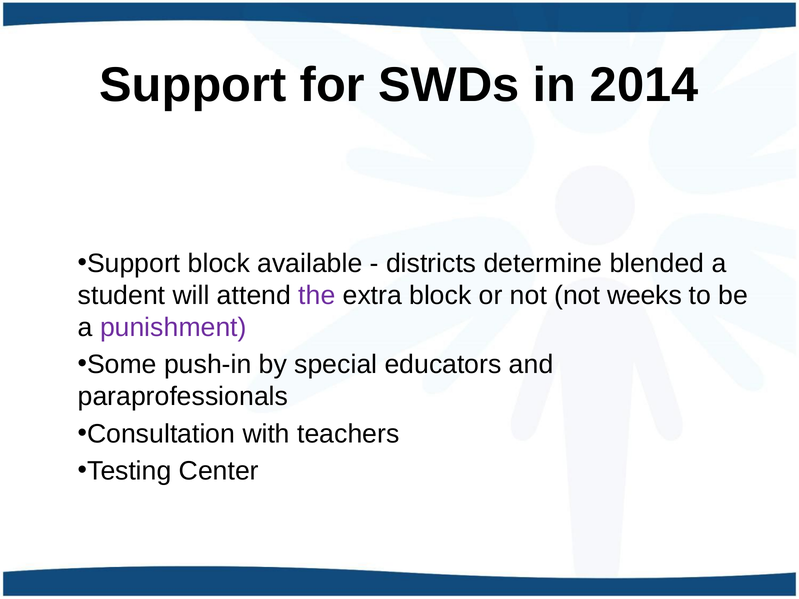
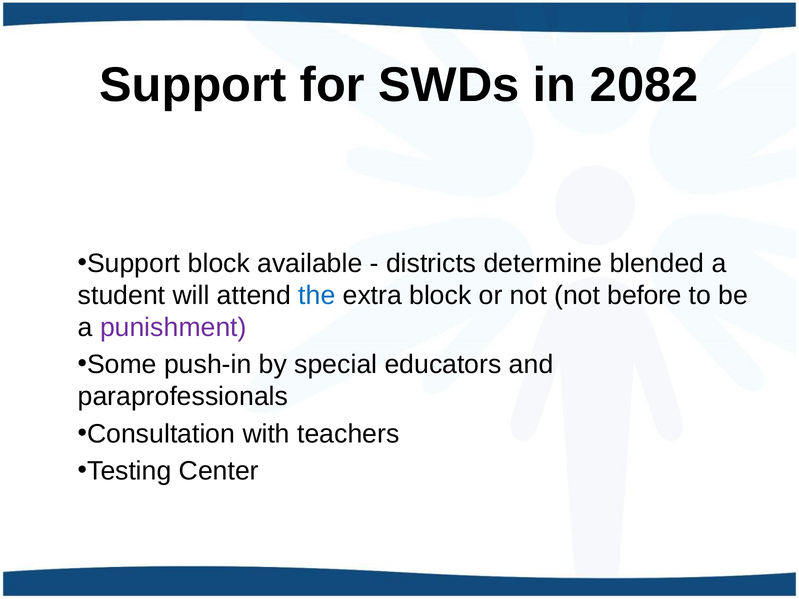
2014: 2014 -> 2082 (644, 85)
the colour: purple -> blue (317, 296)
weeks: weeks -> before (645, 296)
